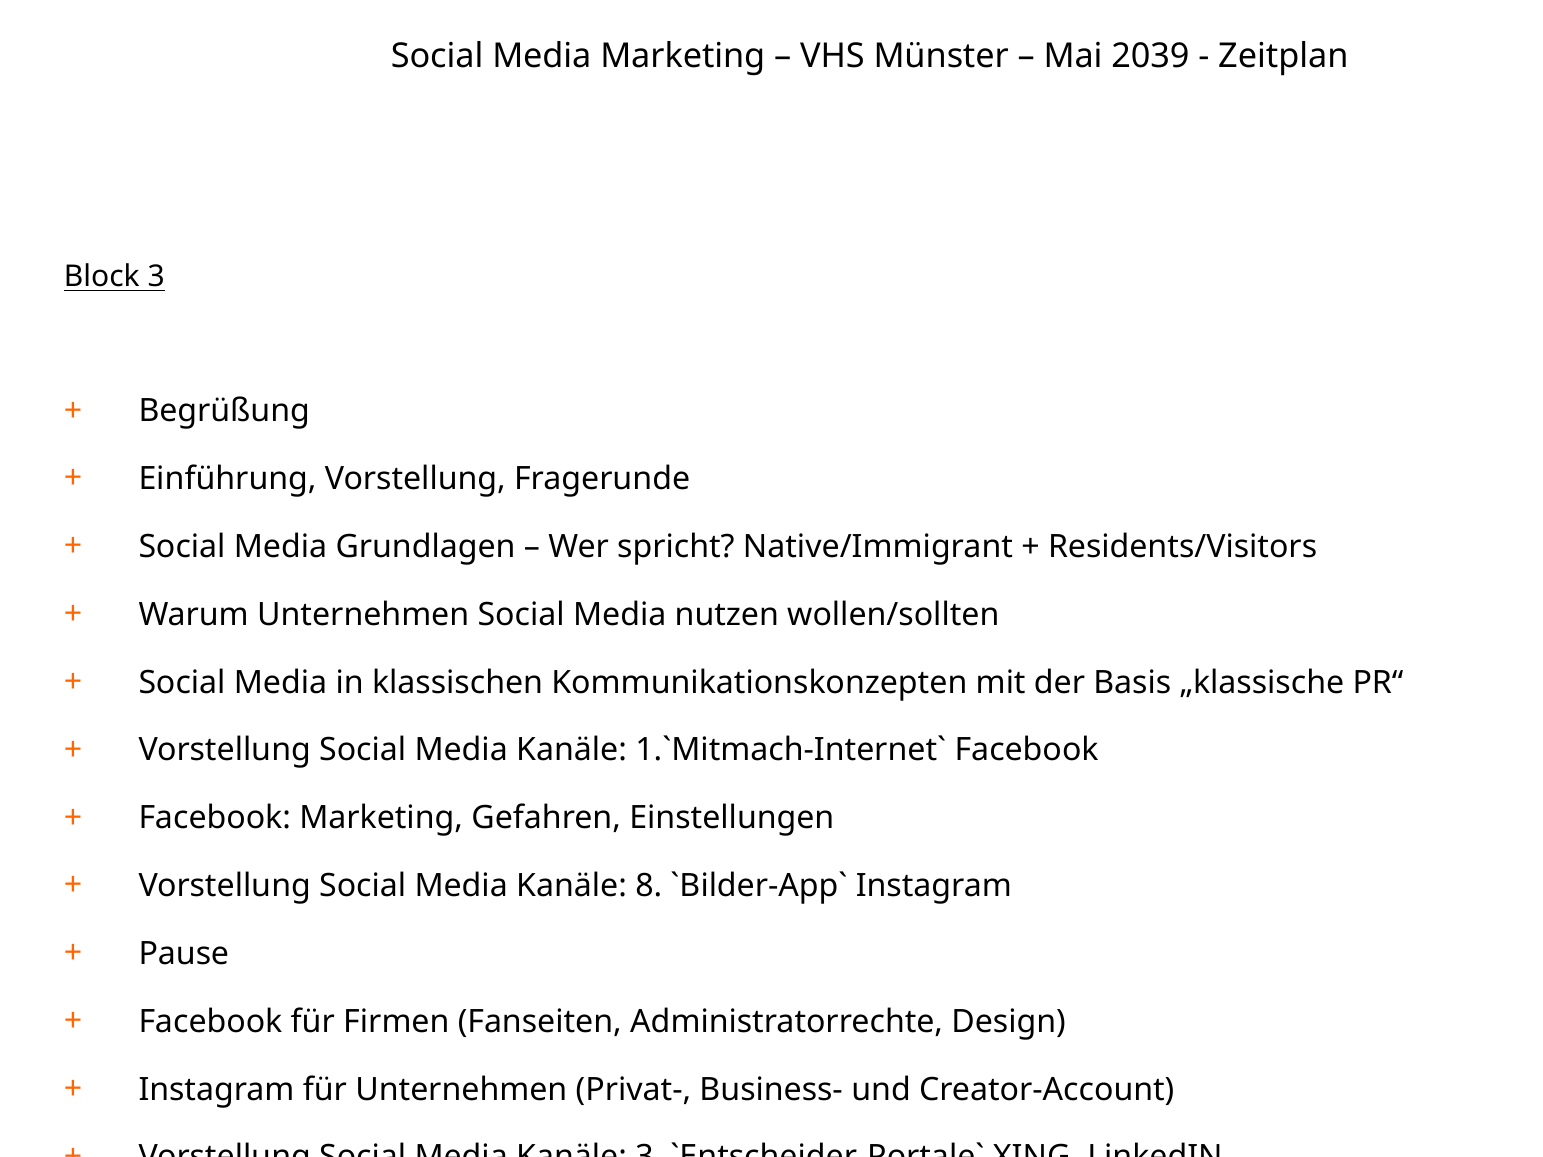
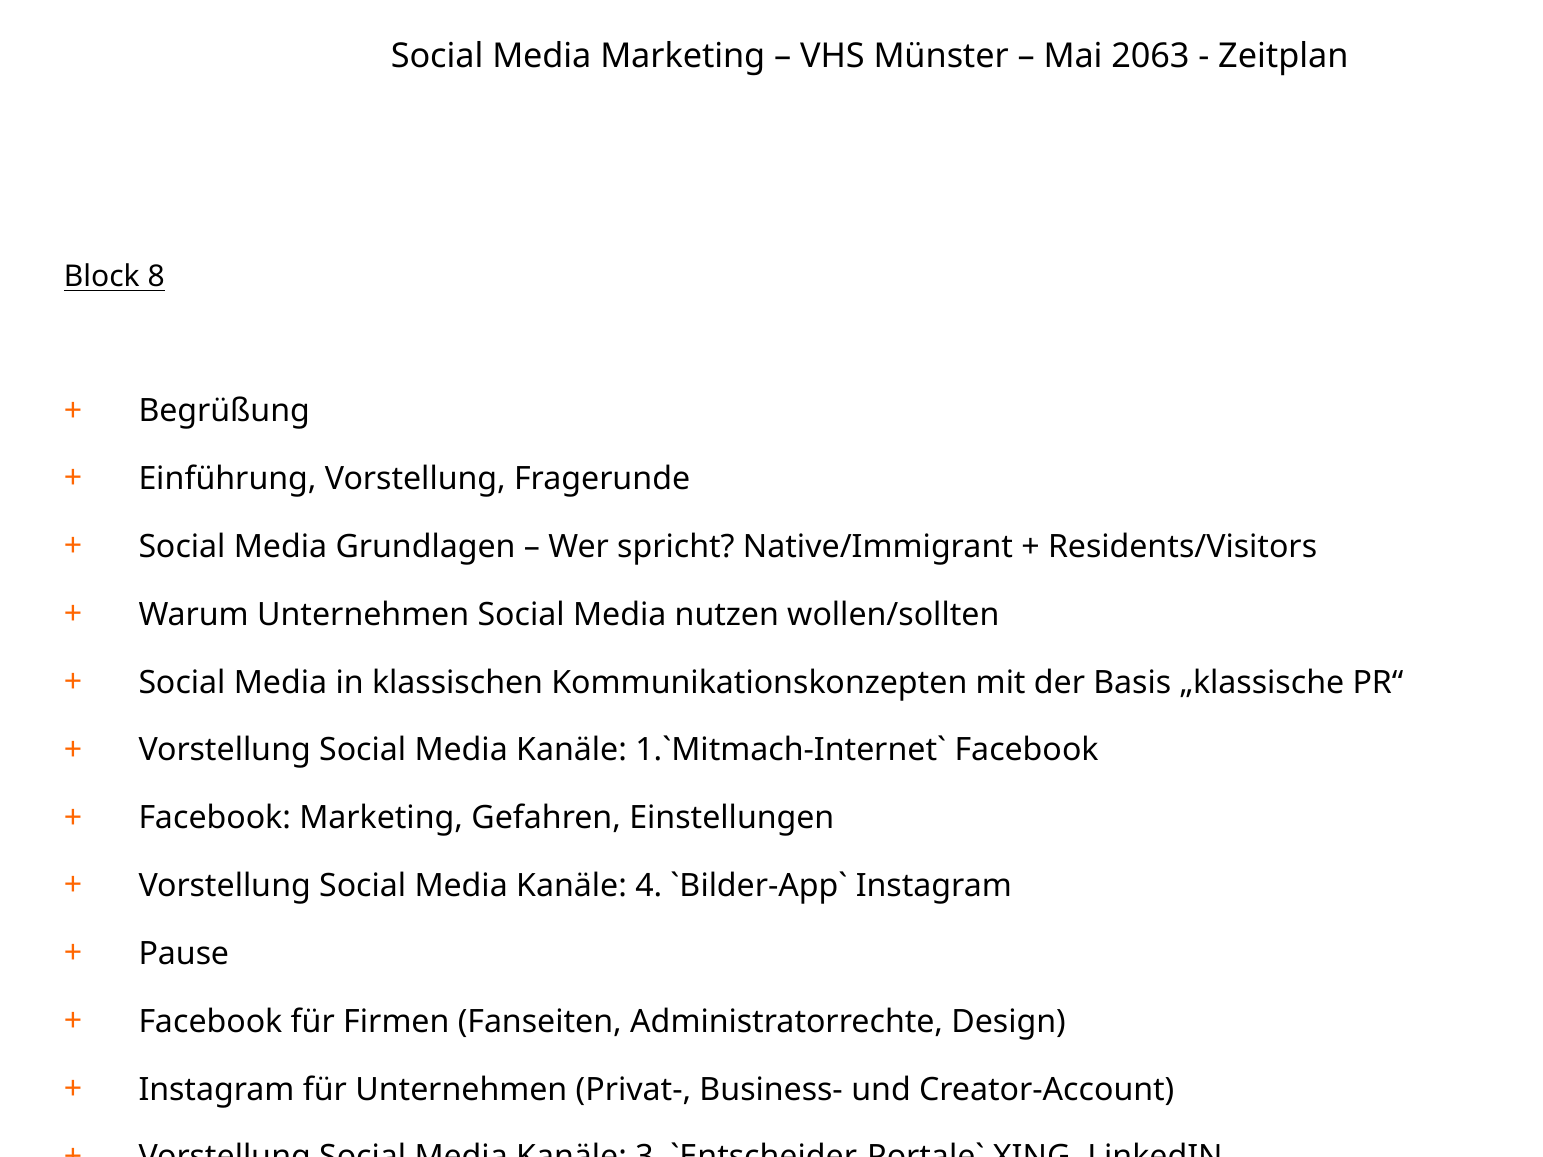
2039: 2039 -> 2063 (1150, 56)
Block 3: 3 -> 8 (156, 277)
8: 8 -> 4 (649, 886)
